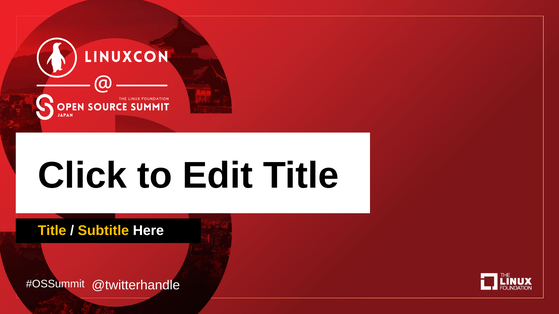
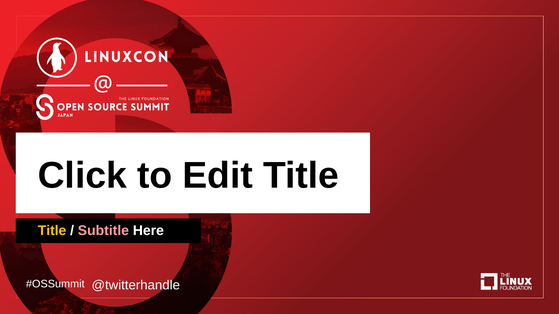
Subtitle colour: yellow -> pink (103, 231)
